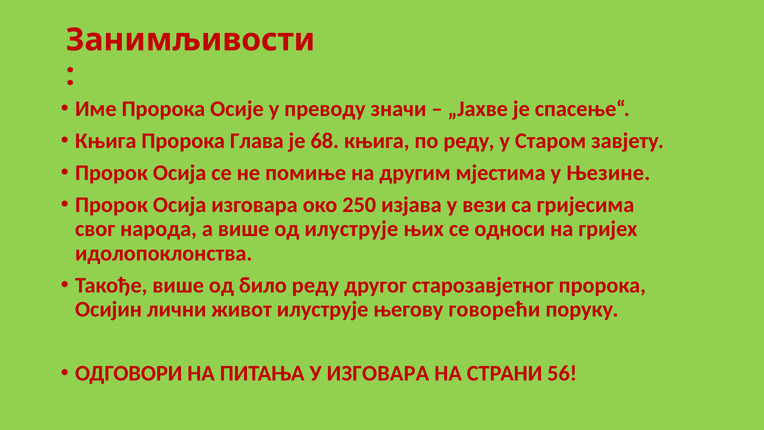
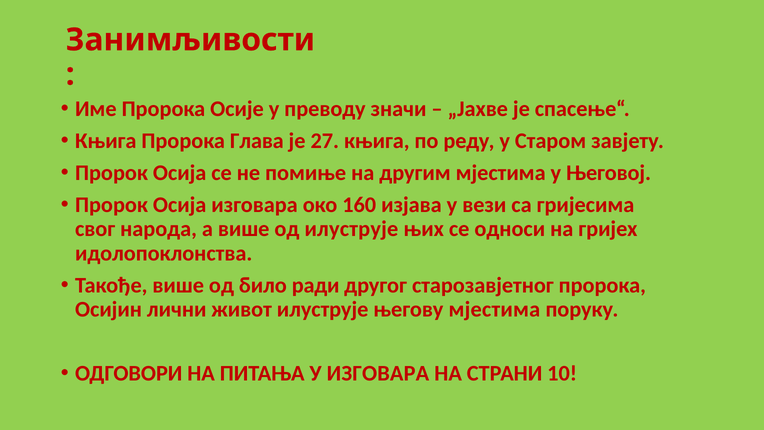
68: 68 -> 27 (325, 141)
Њезине: Њезине -> Његовој (609, 173)
250: 250 -> 160 (359, 205)
било реду: реду -> ради (316, 285)
његову говорећи: говорећи -> мјестима (494, 309)
56: 56 -> 10 (562, 373)
